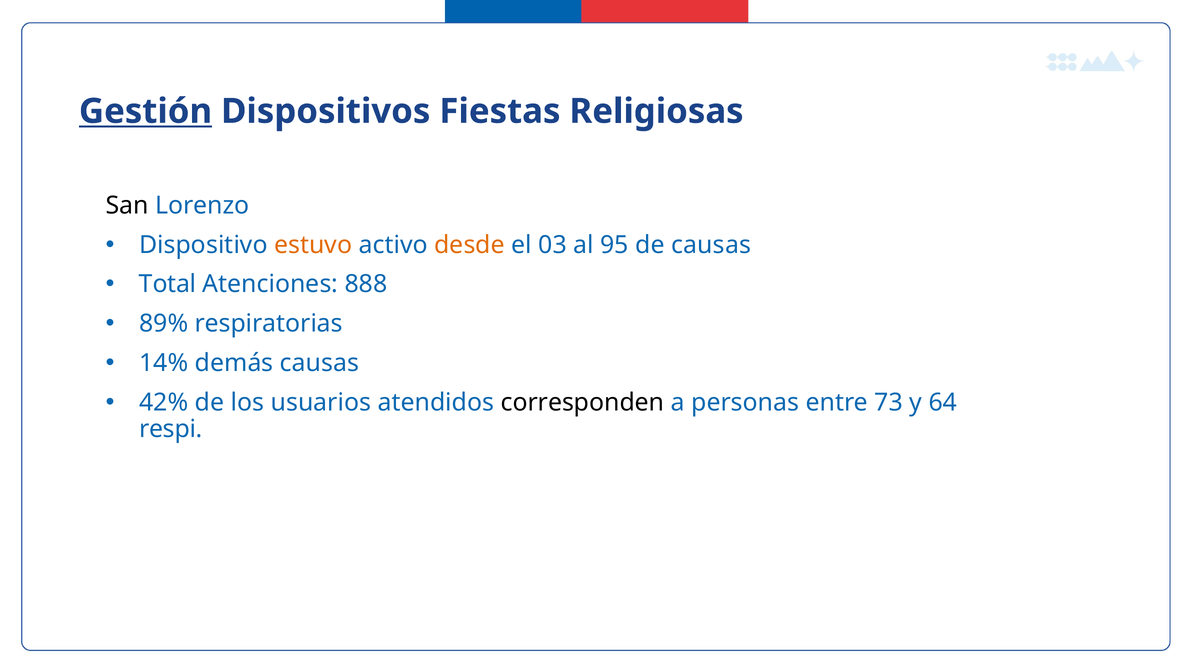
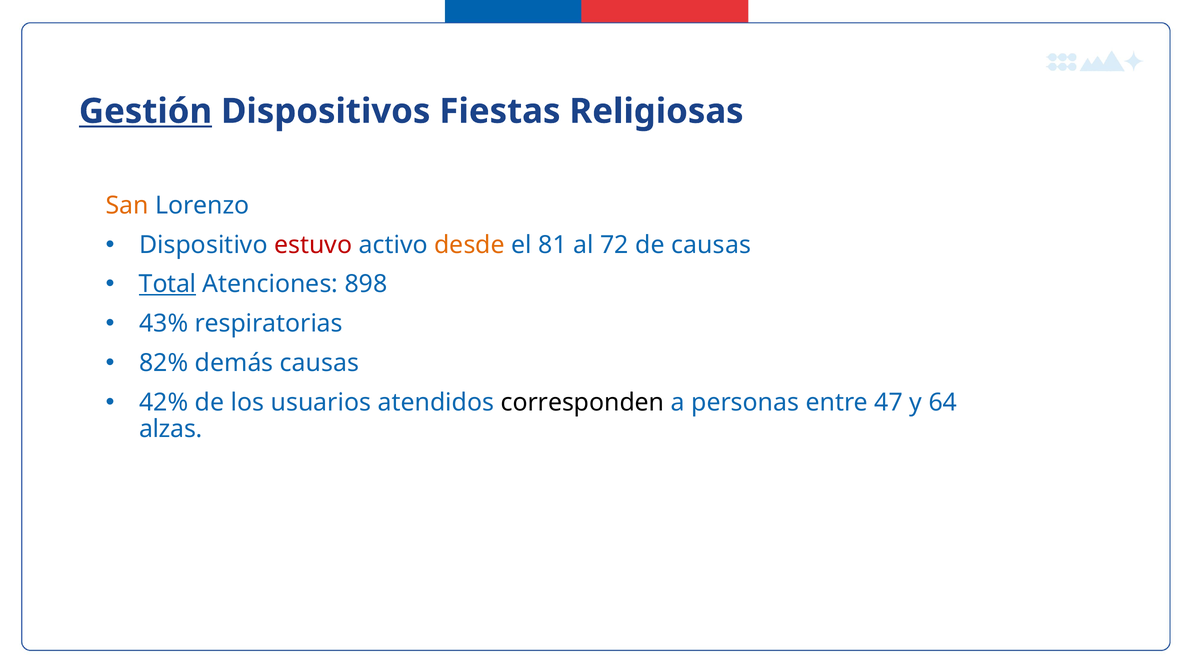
San colour: black -> orange (127, 205)
estuvo colour: orange -> red (313, 245)
03: 03 -> 81 (553, 245)
95: 95 -> 72 (614, 245)
Total underline: none -> present (168, 284)
888: 888 -> 898 (366, 284)
89%: 89% -> 43% (164, 323)
14%: 14% -> 82% (164, 363)
73: 73 -> 47 (889, 402)
respi: respi -> alzas (171, 429)
